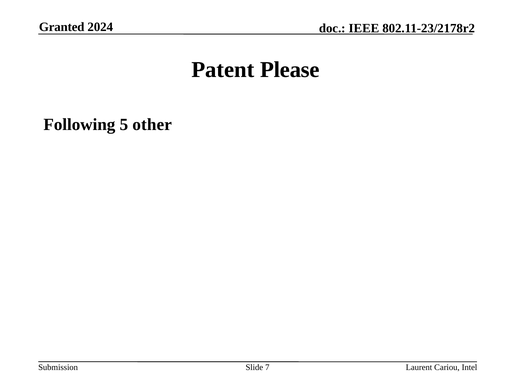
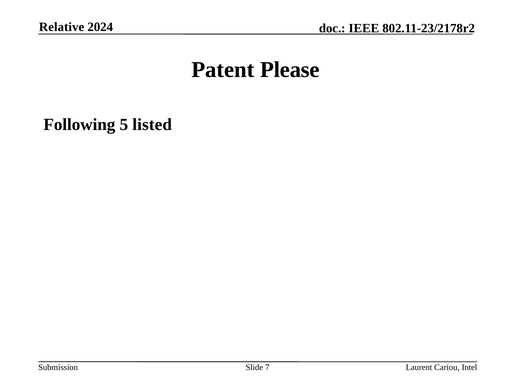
Granted: Granted -> Relative (62, 27)
other: other -> listed (152, 125)
